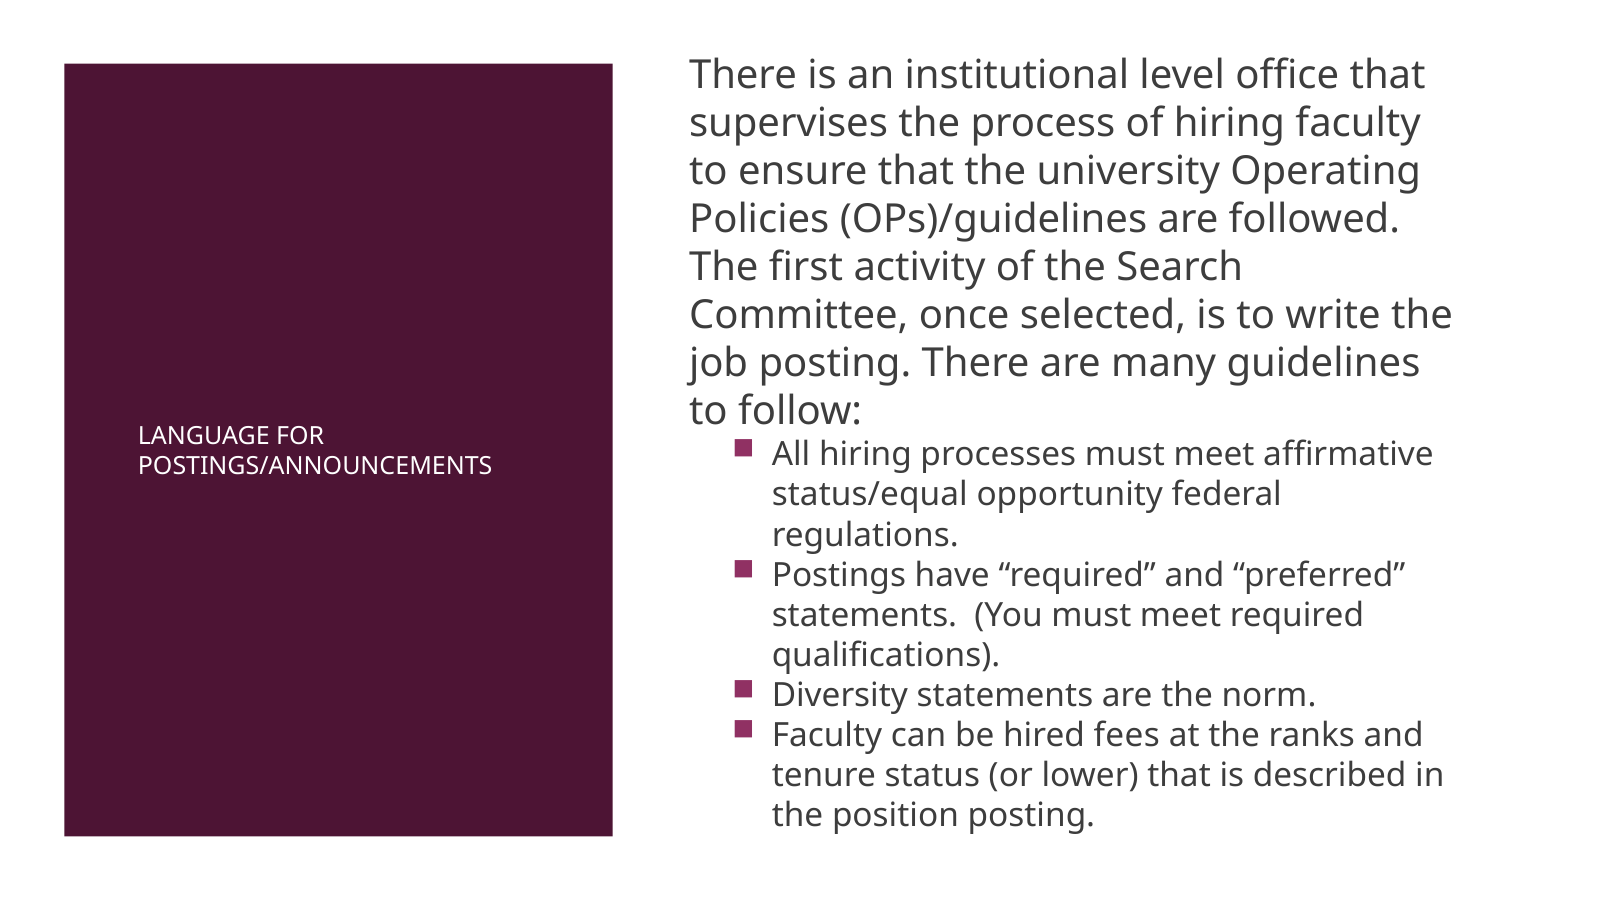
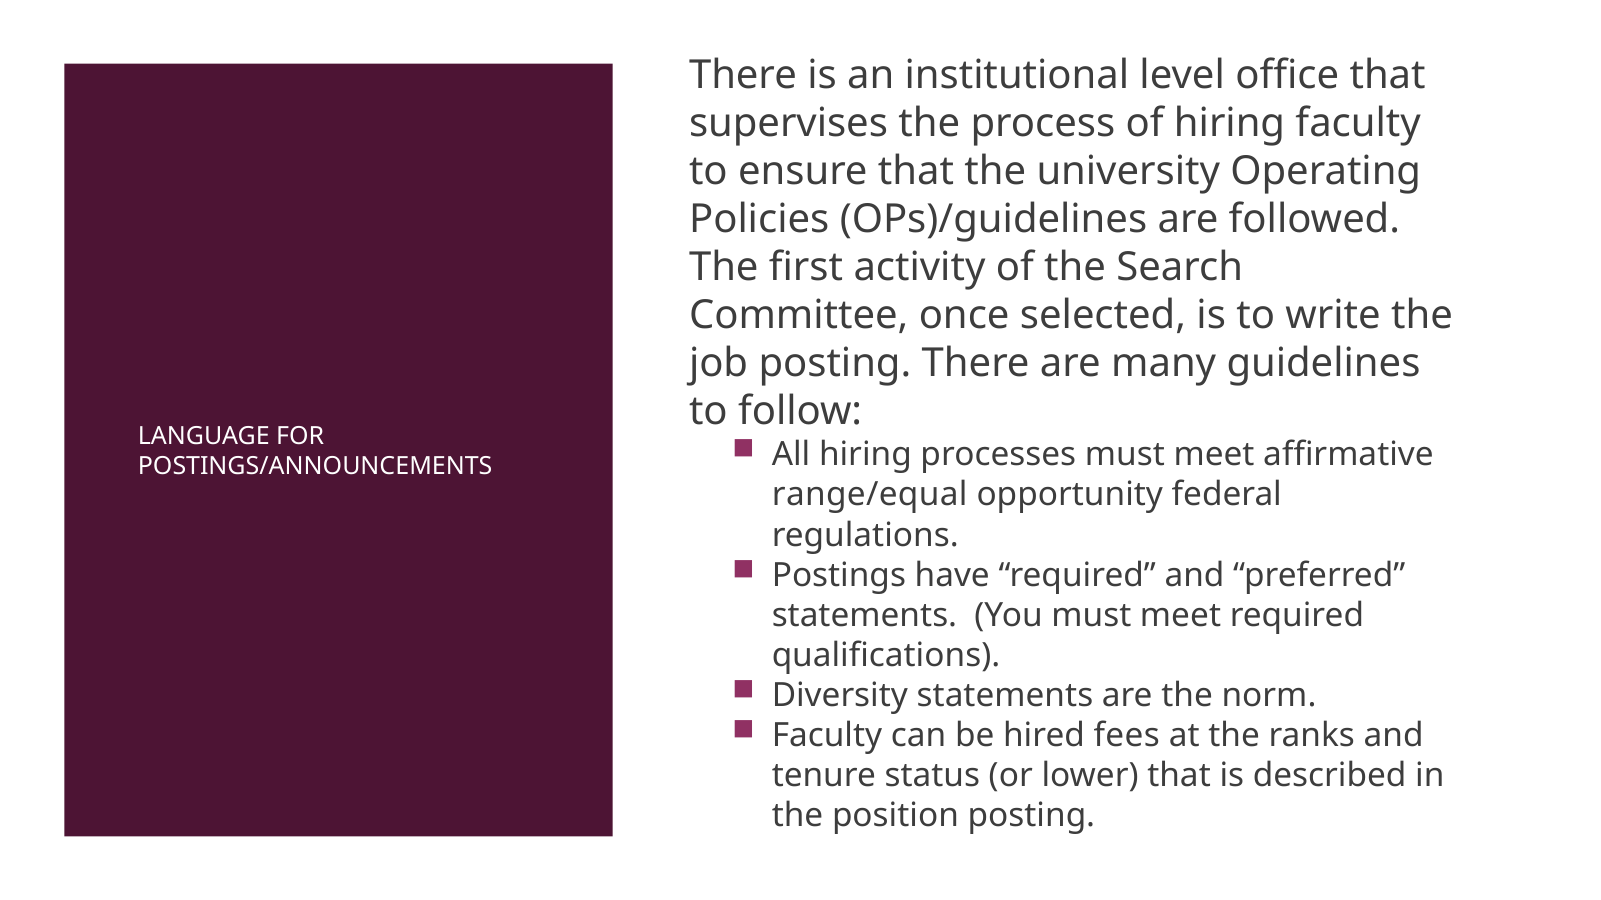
status/equal: status/equal -> range/equal (870, 495)
